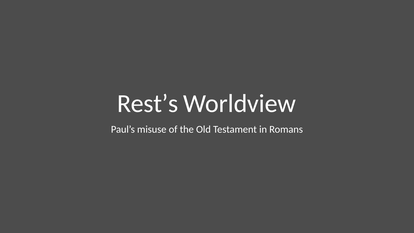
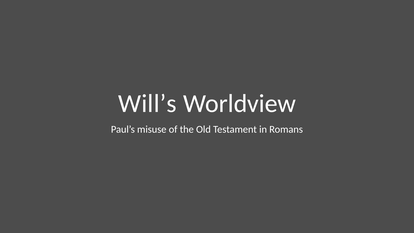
Rest’s: Rest’s -> Will’s (147, 103)
